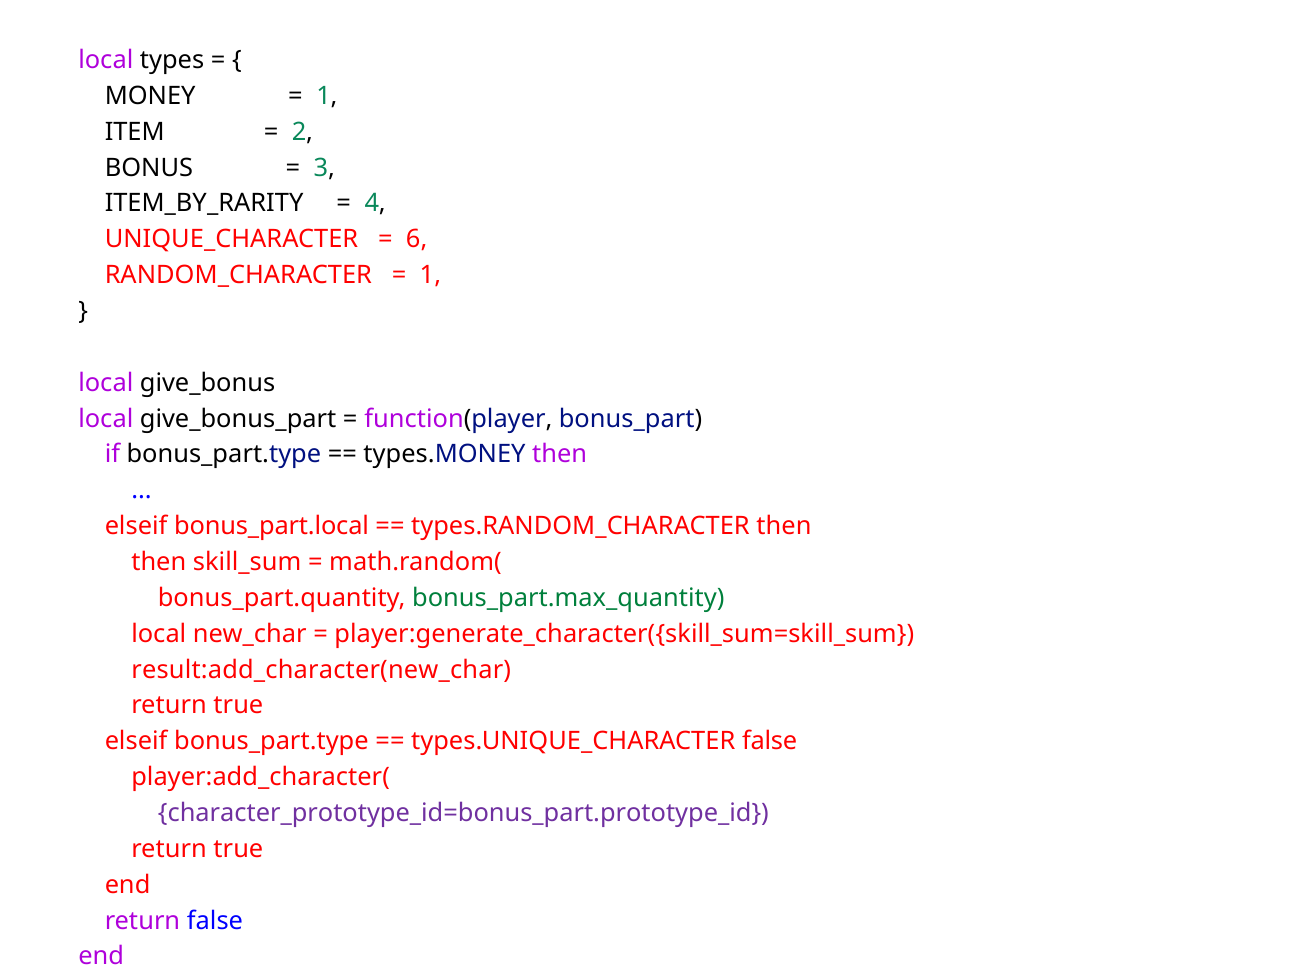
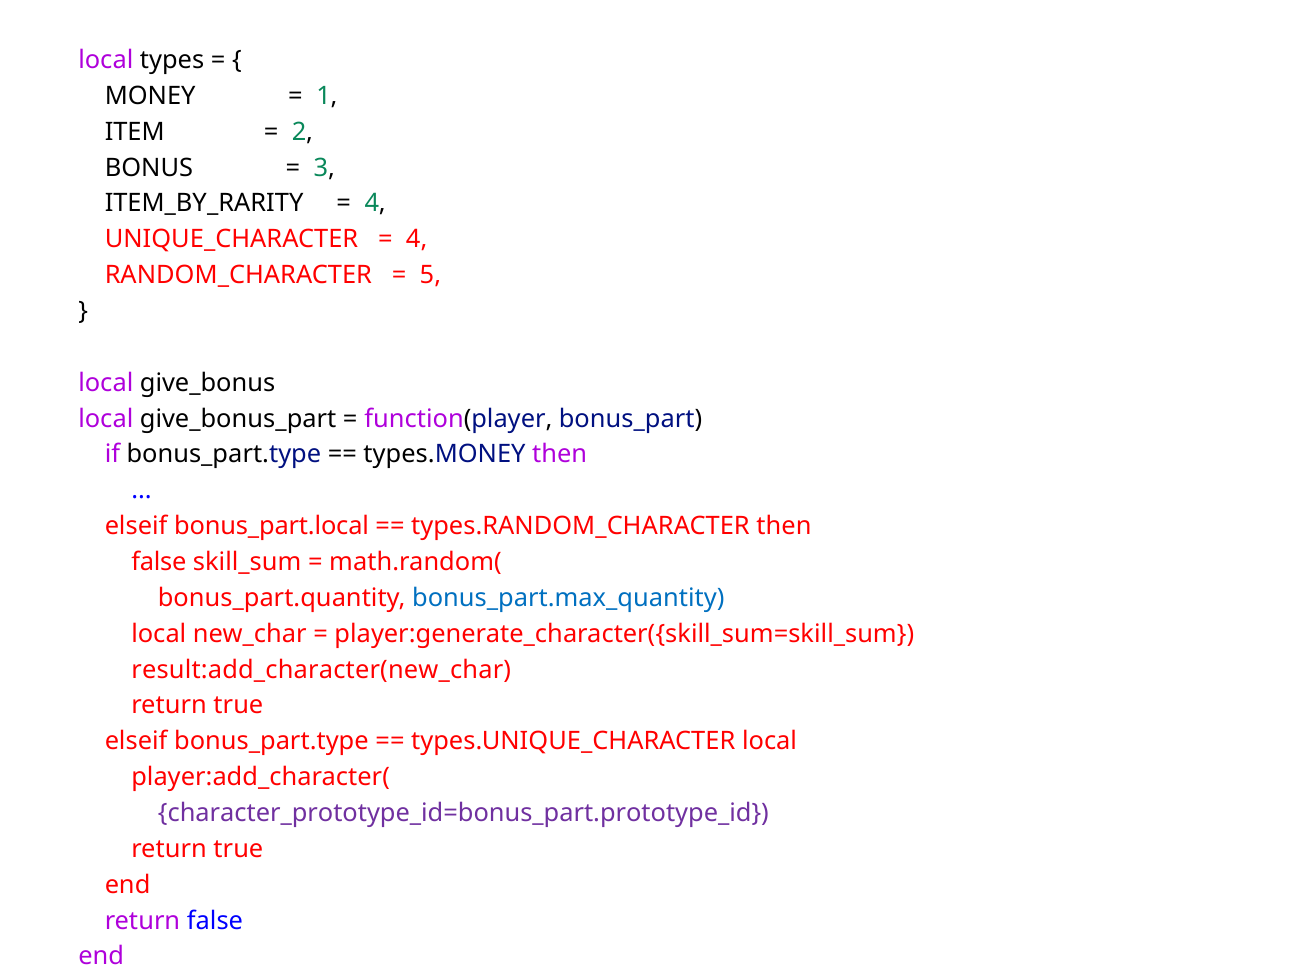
6: 6 -> 4 (417, 240)
1: 1 -> 5 (430, 275)
then: then -> false (159, 562)
bonus_part.max_quantity colour: green -> blue (568, 598)
types.UNIQUE_CHARACTER false: false -> local (770, 742)
